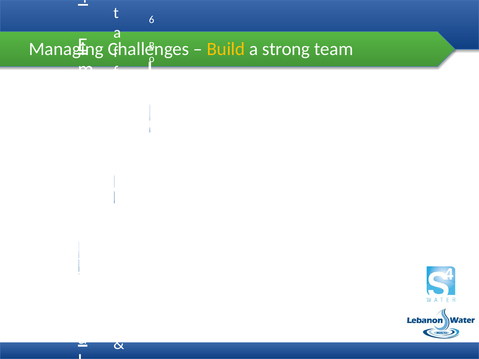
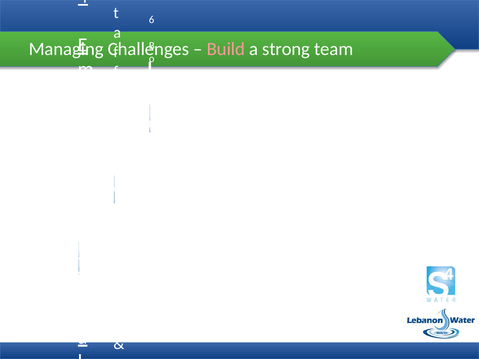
Build colour: yellow -> pink (226, 49)
